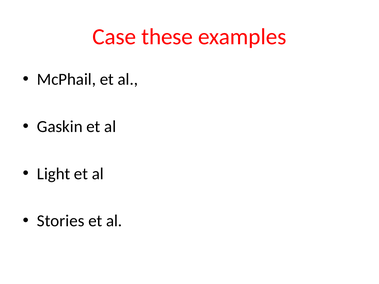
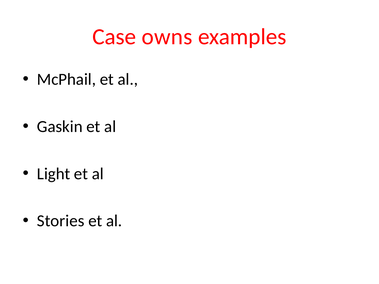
these: these -> owns (167, 37)
